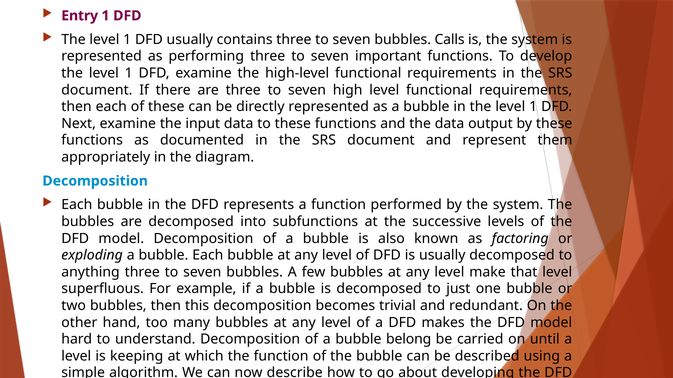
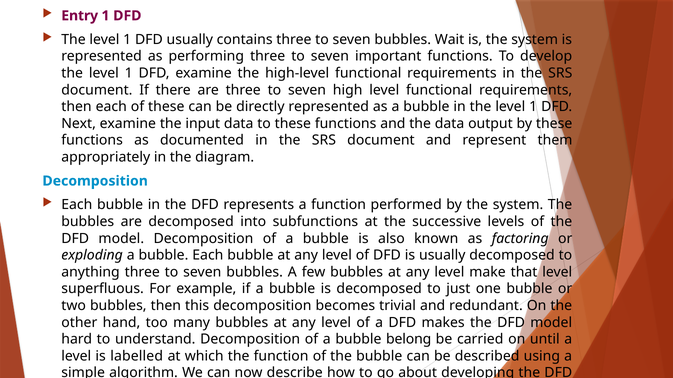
Calls: Calls -> Wait (450, 40)
keeping: keeping -> labelled (137, 357)
